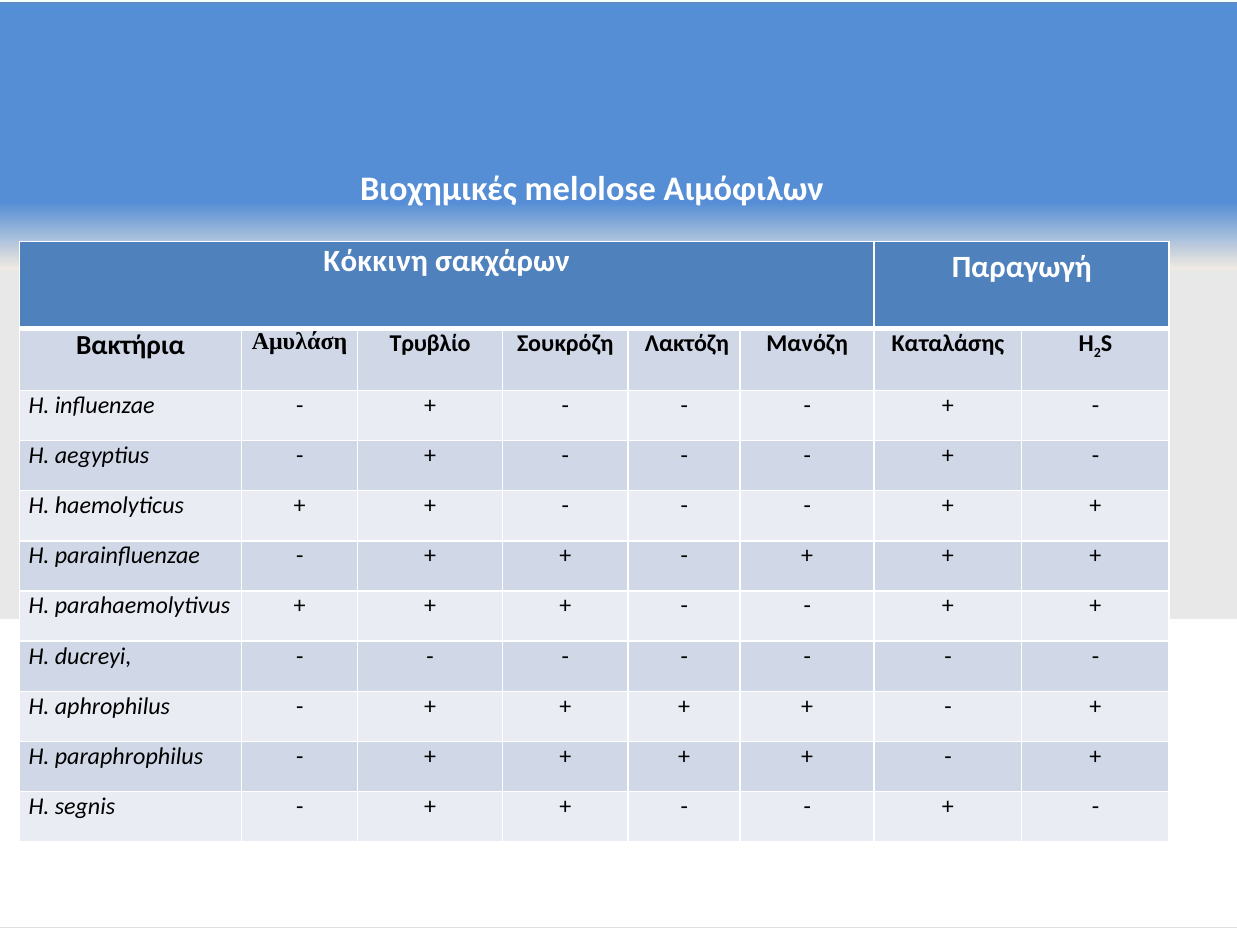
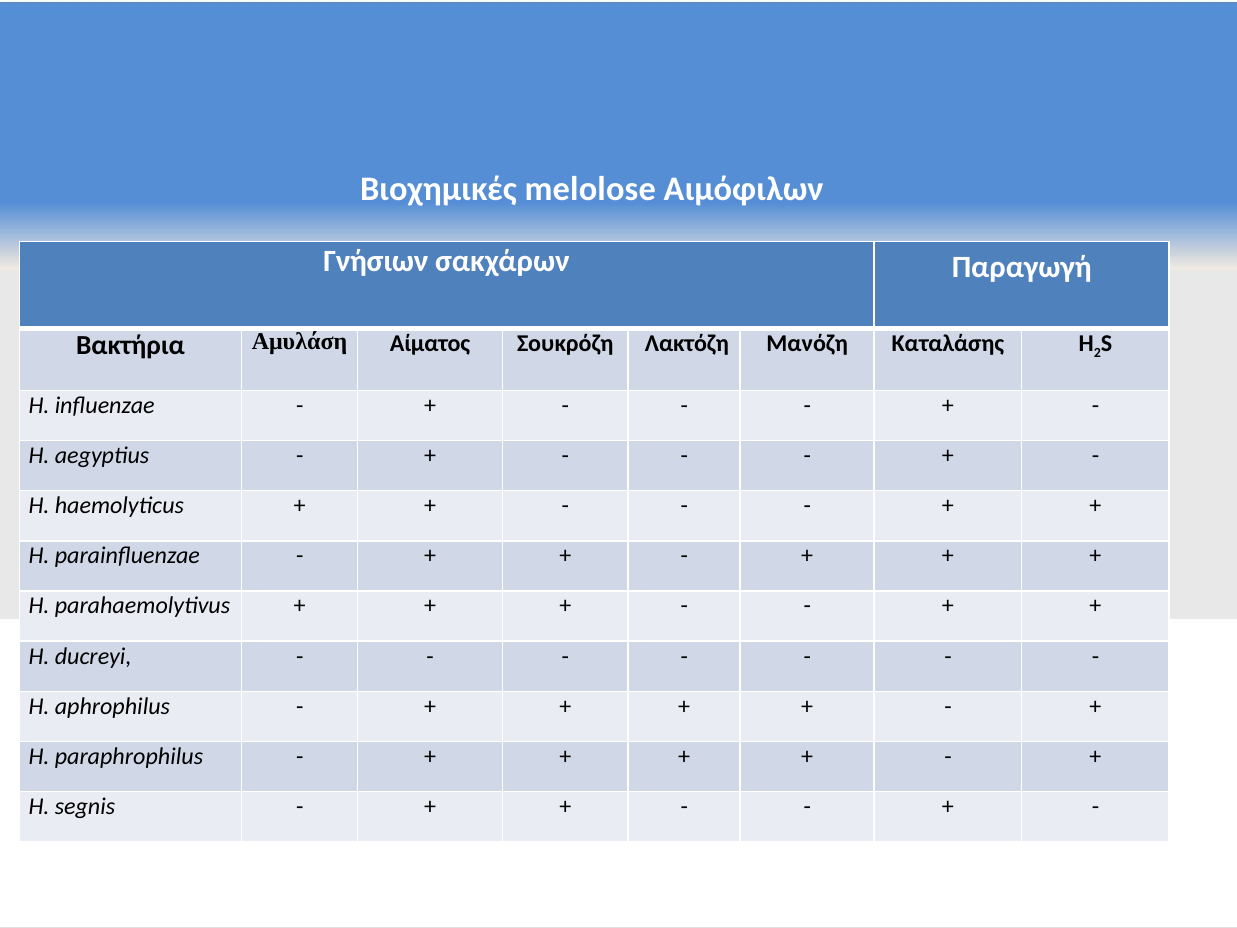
Κόκκινη: Κόκκινη -> Γνήσιων (376, 261)
Τρυβλίο: Τρυβλίο -> Αίματος (430, 343)
